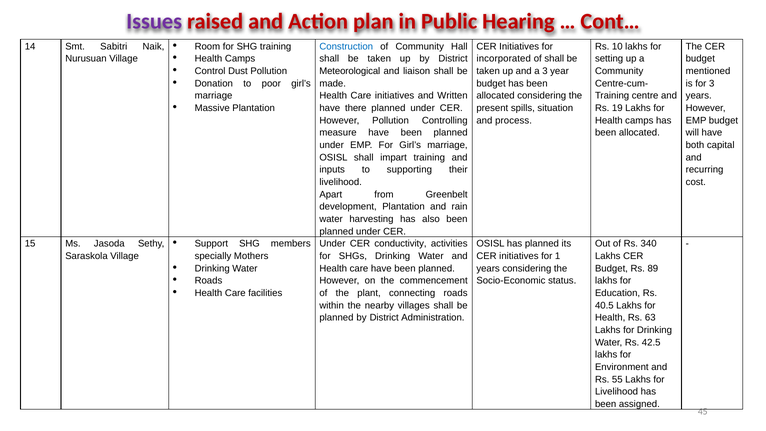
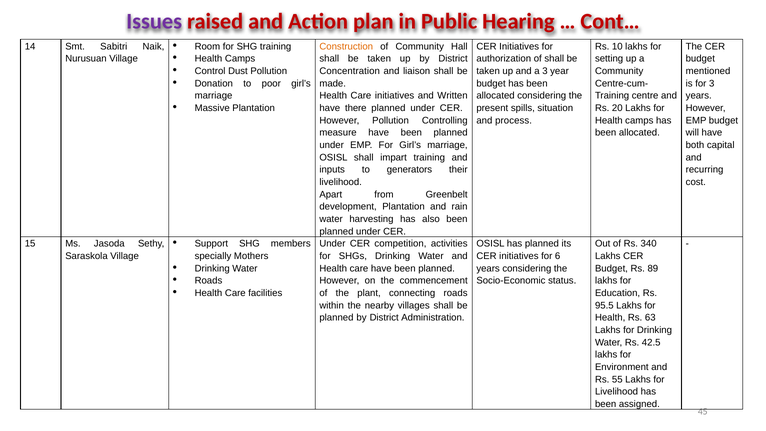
Construction colour: blue -> orange (346, 46)
incorporated: incorporated -> authorization (504, 59)
Meteorological: Meteorological -> Concentration (350, 71)
19: 19 -> 20 (617, 108)
supporting: supporting -> generators (409, 170)
conductivity: conductivity -> competition (400, 244)
1: 1 -> 6 (558, 256)
40.5: 40.5 -> 95.5 (604, 305)
